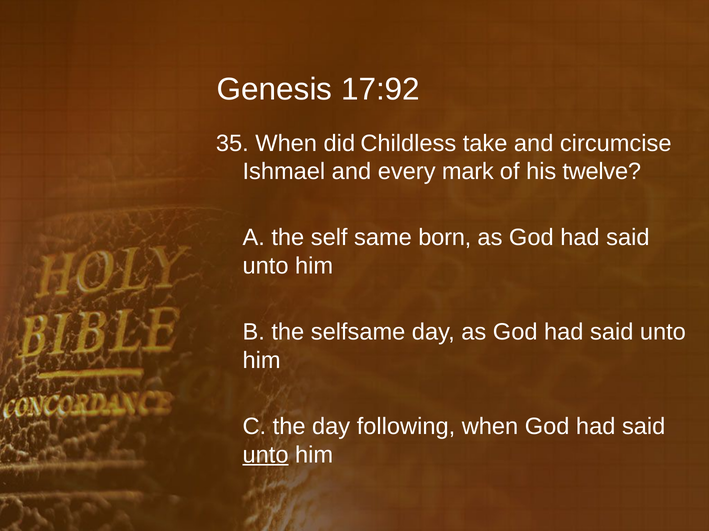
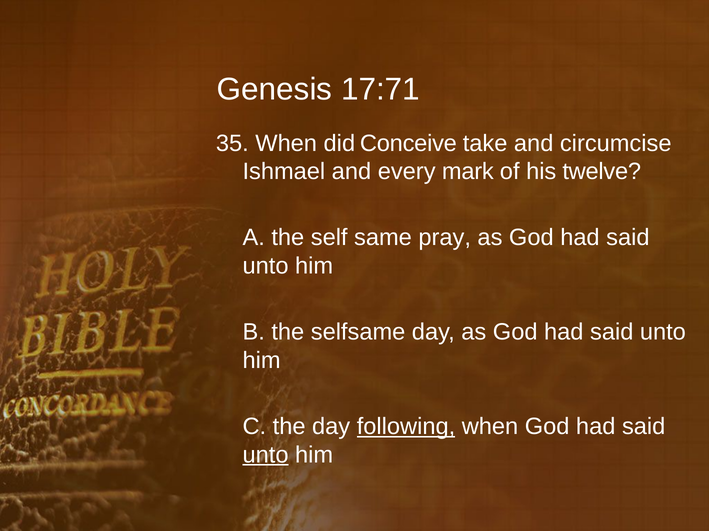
17:92: 17:92 -> 17:71 (380, 90)
Childless: Childless -> Conceive (408, 143)
born: born -> pray (445, 238)
following underline: none -> present (406, 427)
